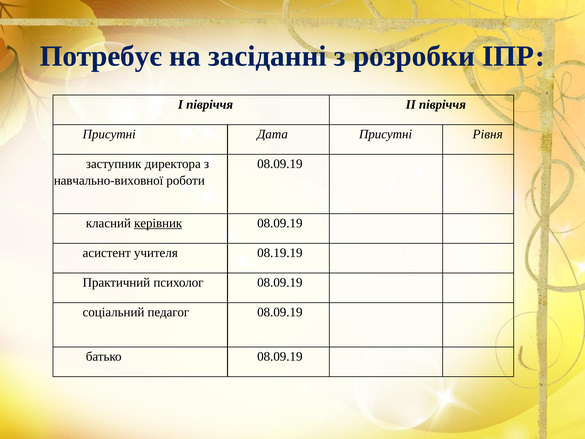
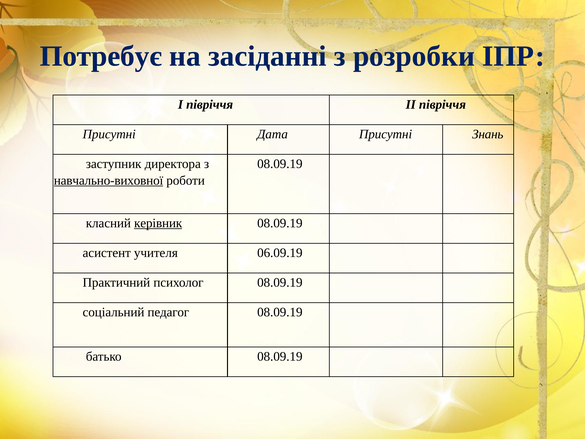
Рівня: Рівня -> Знань (488, 134)
навчально-виховної underline: none -> present (109, 180)
08.19.19: 08.19.19 -> 06.09.19 (280, 253)
